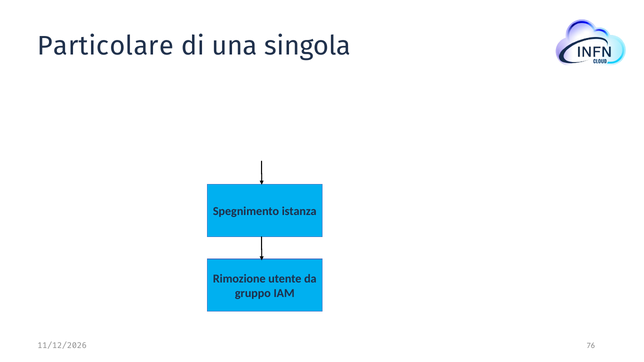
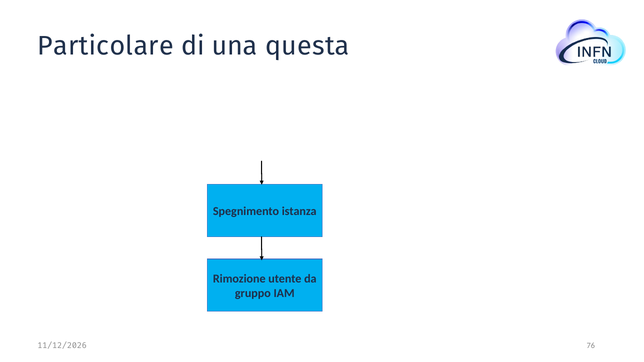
singola: singola -> questa (307, 46)
